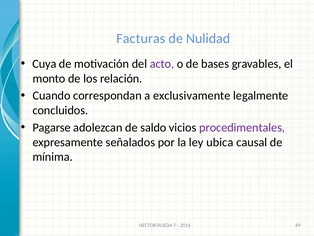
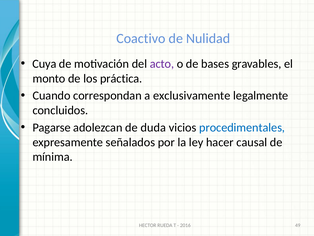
Facturas: Facturas -> Coactivo (141, 39)
relación: relación -> práctica (121, 78)
saldo: saldo -> duda (153, 127)
procedimentales colour: purple -> blue (242, 127)
ubica: ubica -> hacer (220, 142)
